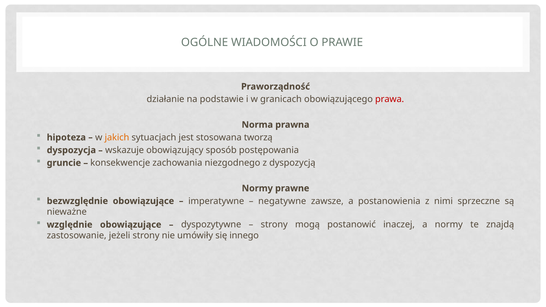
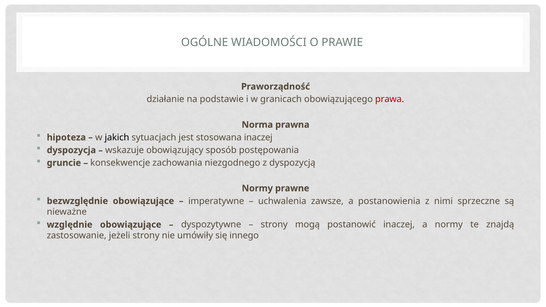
jakich colour: orange -> black (117, 137)
stosowana tworzą: tworzą -> inaczej (258, 137)
negatywne: negatywne -> uchwalenia (282, 201)
